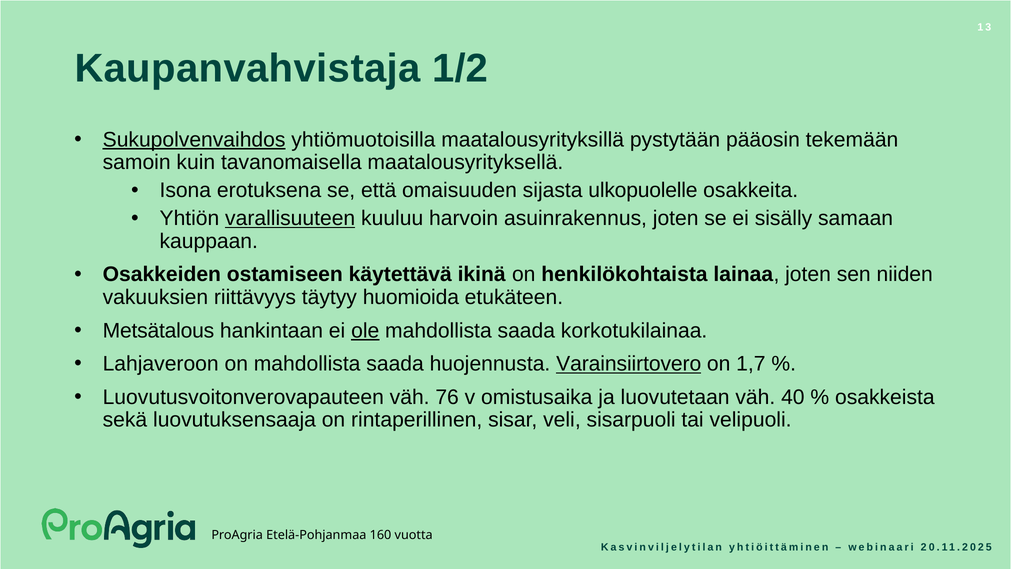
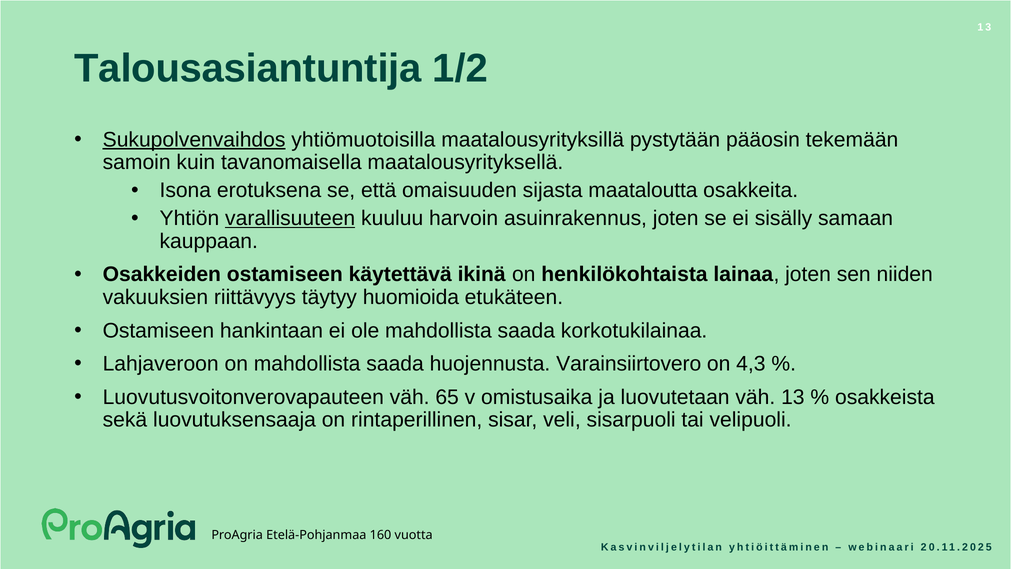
Kaupanvahvistaja: Kaupanvahvistaja -> Talousasiantuntija (248, 69)
ulkopuolelle: ulkopuolelle -> maataloutta (643, 190)
Metsätalous: Metsätalous -> Ostamiseen (158, 330)
ole underline: present -> none (365, 330)
Varainsiirtovero underline: present -> none (629, 364)
1,7: 1,7 -> 4,3 (751, 364)
76: 76 -> 65 (447, 397)
väh 40: 40 -> 13 (793, 397)
